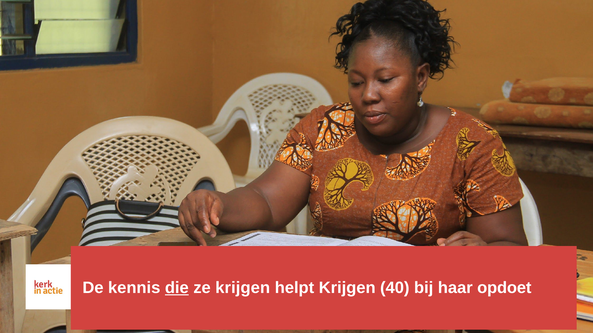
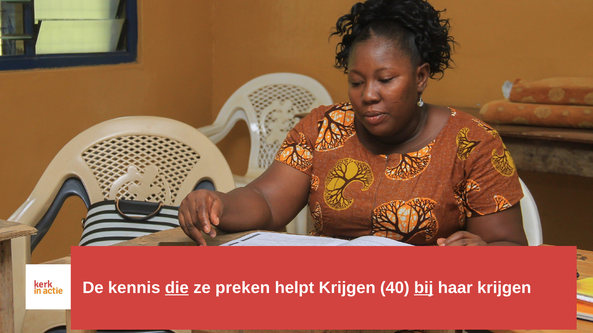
ze krijgen: krijgen -> preken (243, 288)
bij underline: none -> present (424, 288)
haar opdoet: opdoet -> krijgen (504, 288)
